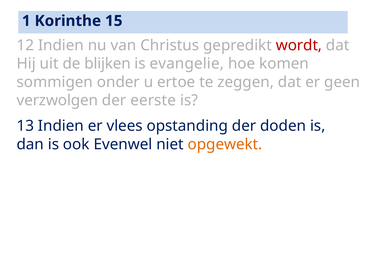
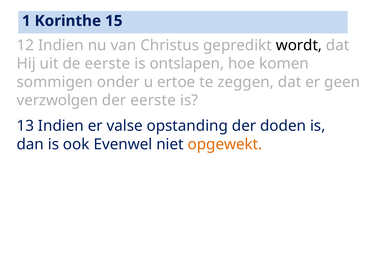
wordt colour: red -> black (299, 46)
de blijken: blijken -> eerste (107, 64)
evangelie: evangelie -> ontslapen (187, 64)
vlees: vlees -> valse (125, 126)
